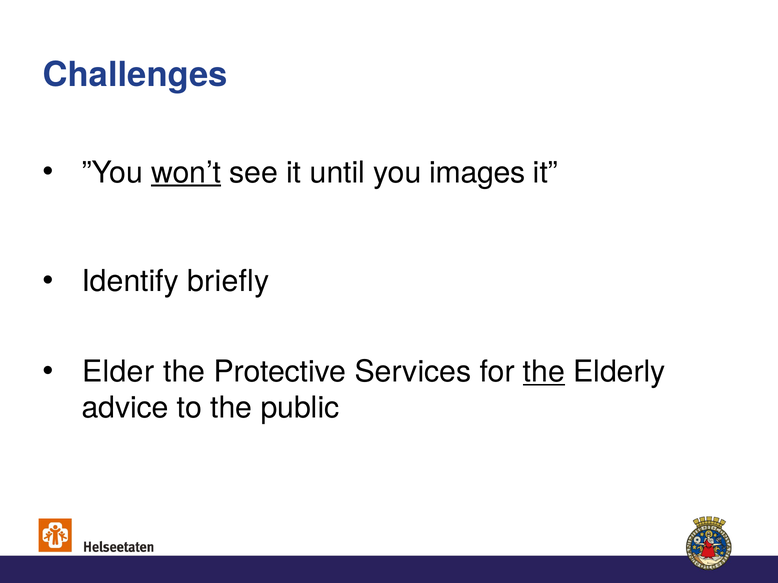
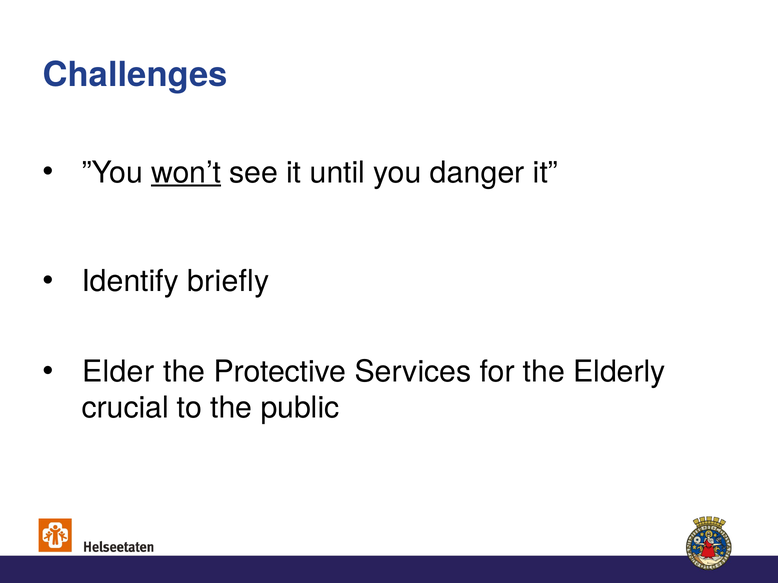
images: images -> danger (477, 173)
the underline: present -> none (544, 372)
advice: advice -> crucial (125, 408)
